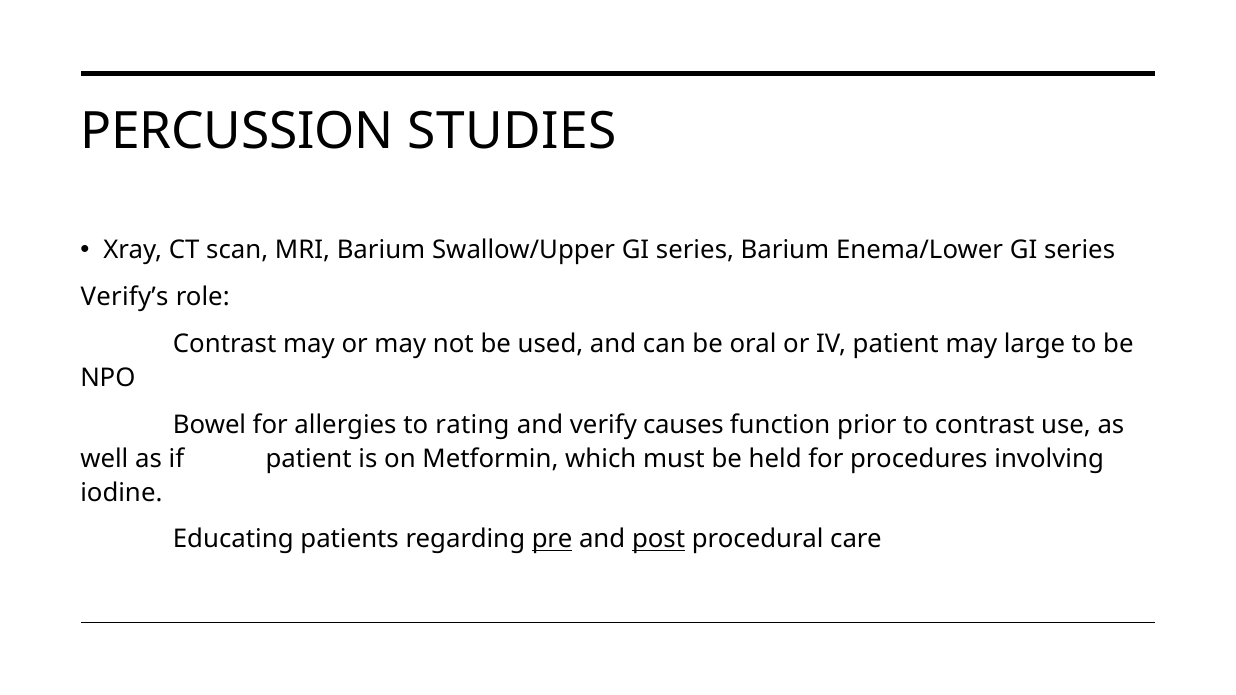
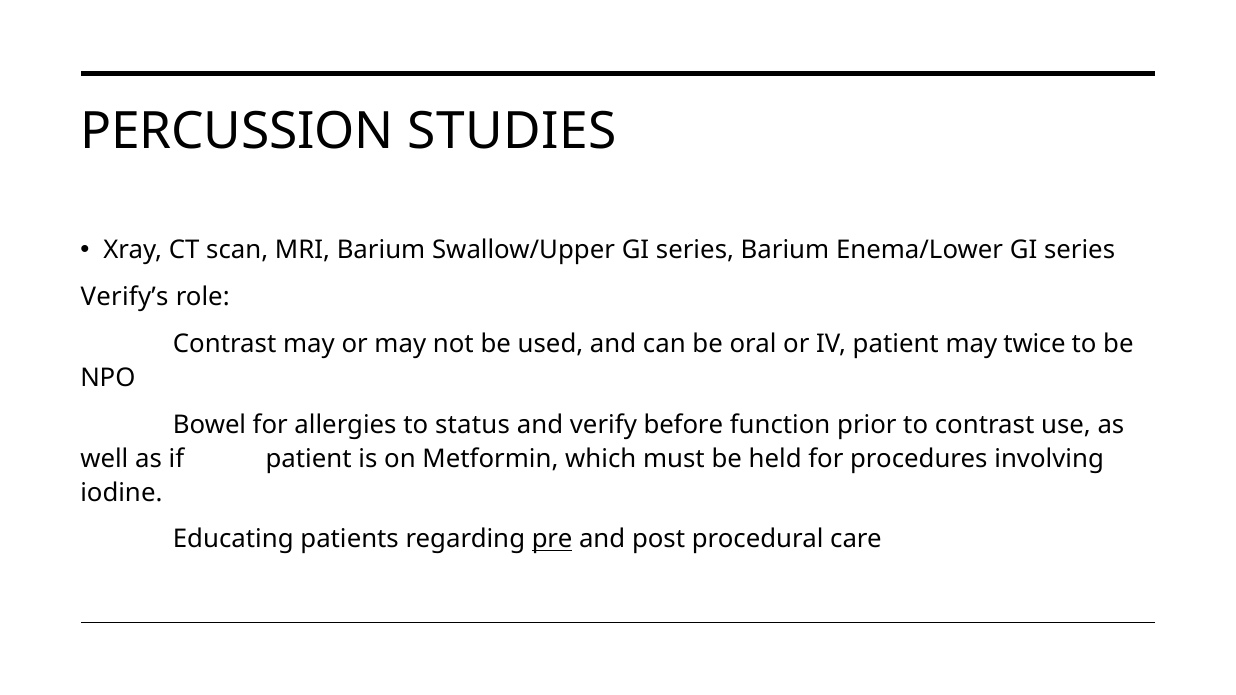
large: large -> twice (1035, 344)
rating: rating -> status (472, 425)
causes: causes -> before (683, 425)
post underline: present -> none (659, 540)
